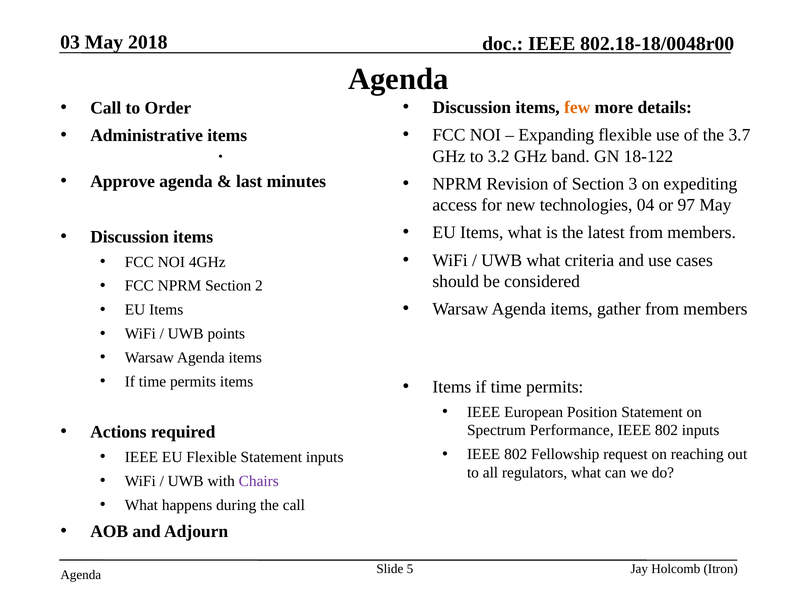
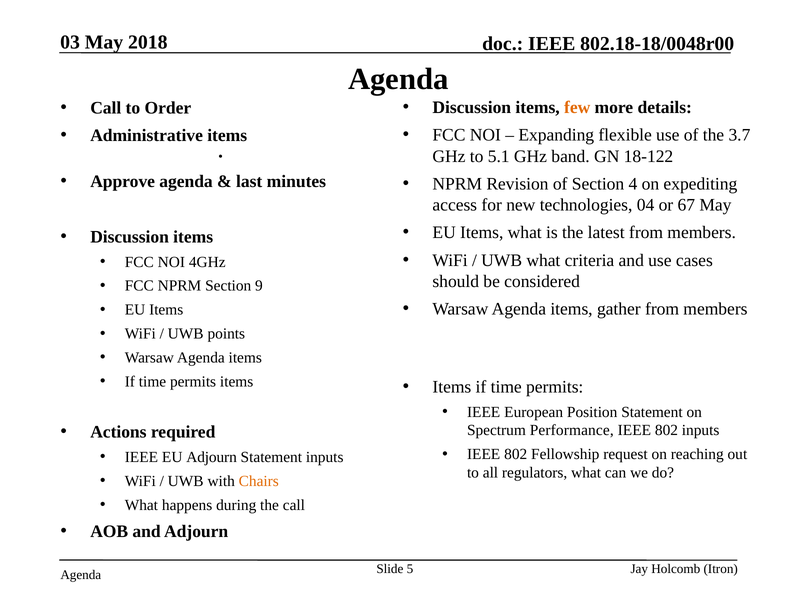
3.2: 3.2 -> 5.1 (499, 156)
3: 3 -> 4 (633, 184)
97: 97 -> 67 (686, 205)
2: 2 -> 9 (259, 286)
EU Flexible: Flexible -> Adjourn (212, 457)
Chairs colour: purple -> orange (259, 481)
